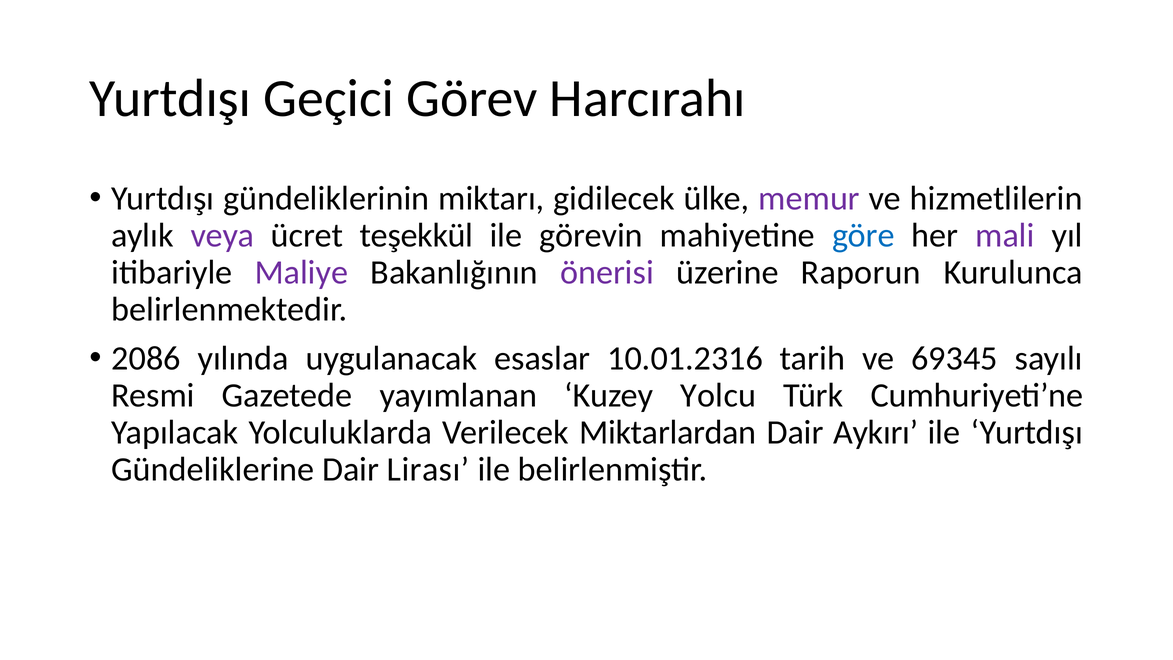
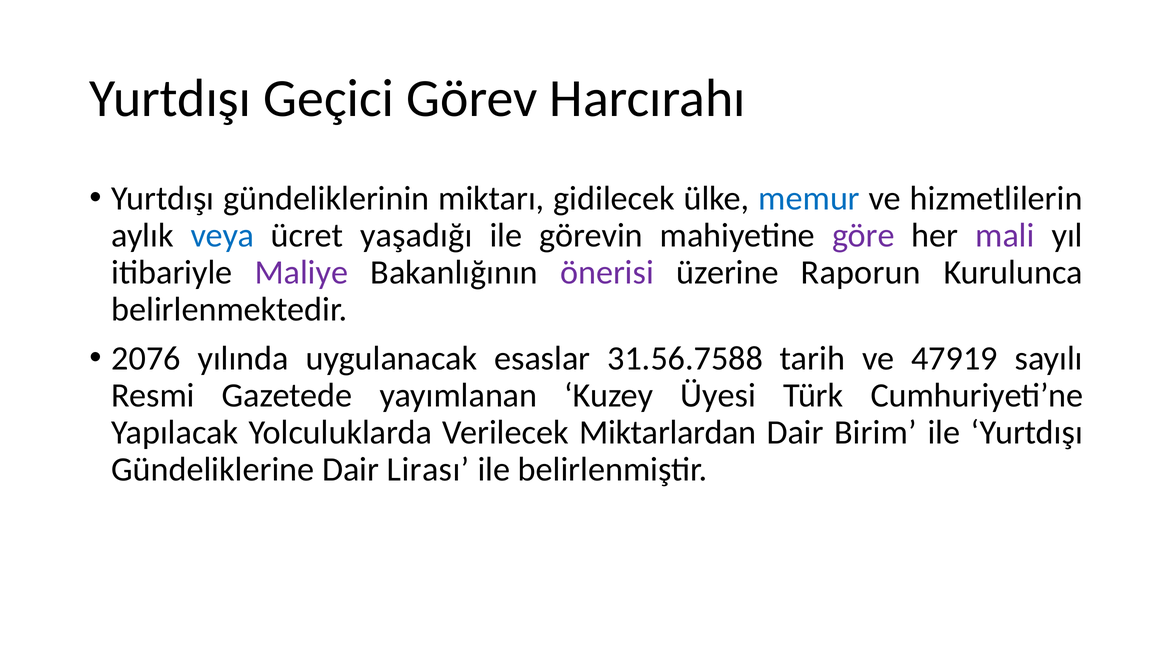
memur colour: purple -> blue (809, 198)
veya colour: purple -> blue (223, 235)
teşekkül: teşekkül -> yaşadığı (416, 235)
göre colour: blue -> purple (863, 235)
2086: 2086 -> 2076 (146, 358)
10.01.2316: 10.01.2316 -> 31.56.7588 (685, 358)
69345: 69345 -> 47919 (954, 358)
Yolcu: Yolcu -> Üyesi (718, 395)
Aykırı: Aykırı -> Birim (876, 432)
